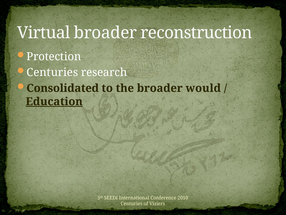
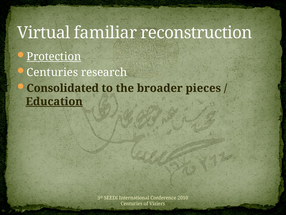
Virtual broader: broader -> familiar (105, 33)
Protection underline: none -> present (54, 57)
would: would -> pieces (203, 88)
